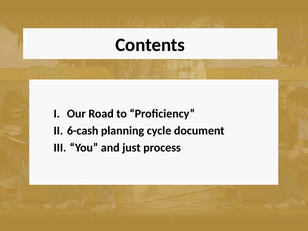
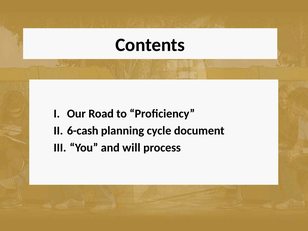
just: just -> will (131, 148)
